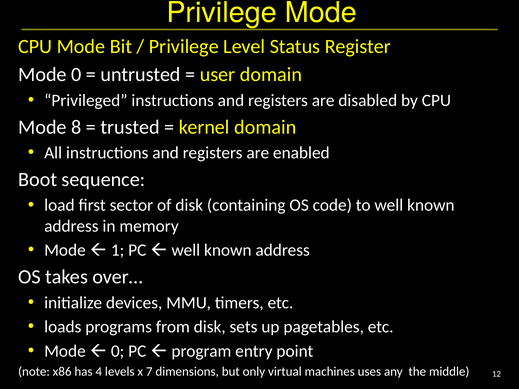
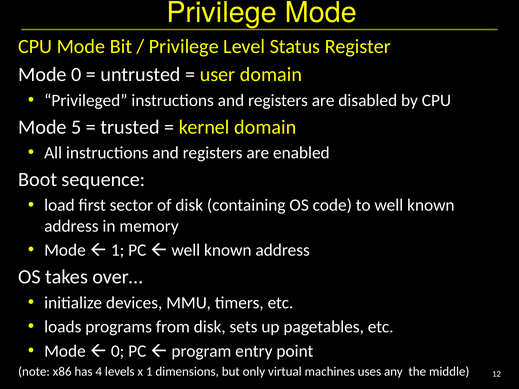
8: 8 -> 5 (76, 127)
x 7: 7 -> 1 (149, 372)
